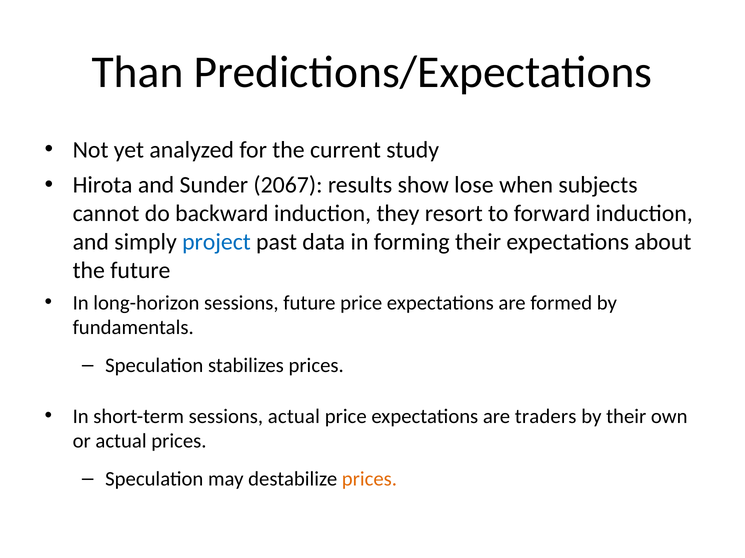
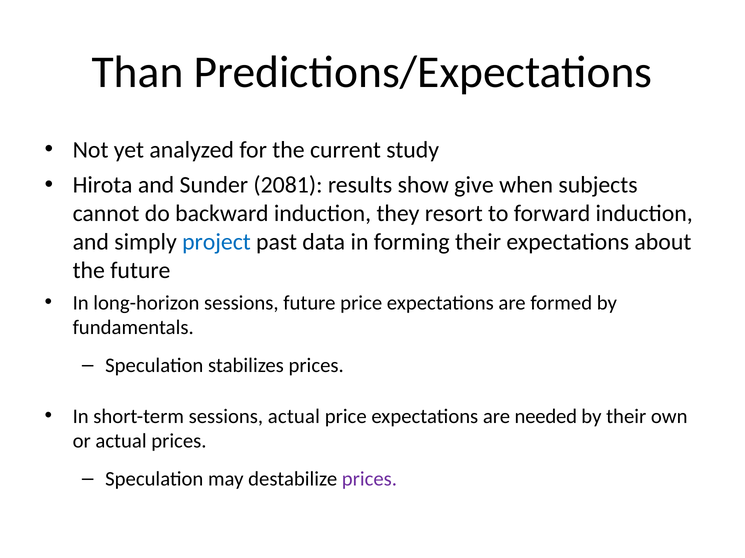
2067: 2067 -> 2081 (288, 185)
lose: lose -> give (474, 185)
traders: traders -> needed (546, 417)
prices colour: orange -> purple (369, 479)
